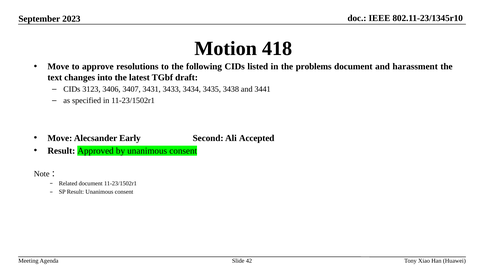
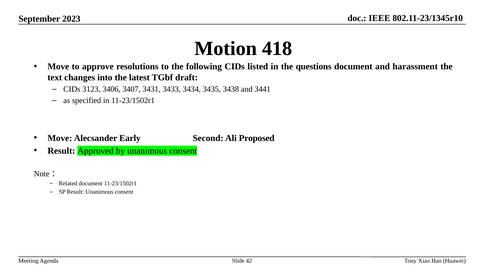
problems: problems -> questions (314, 67)
Accepted: Accepted -> Proposed (257, 138)
